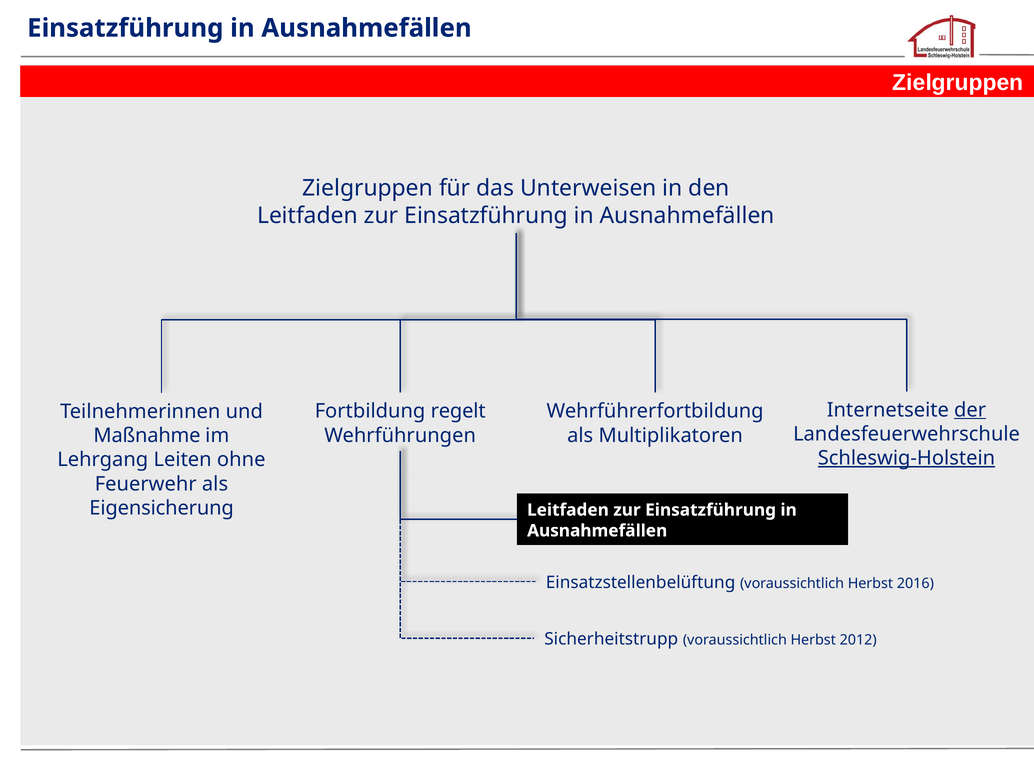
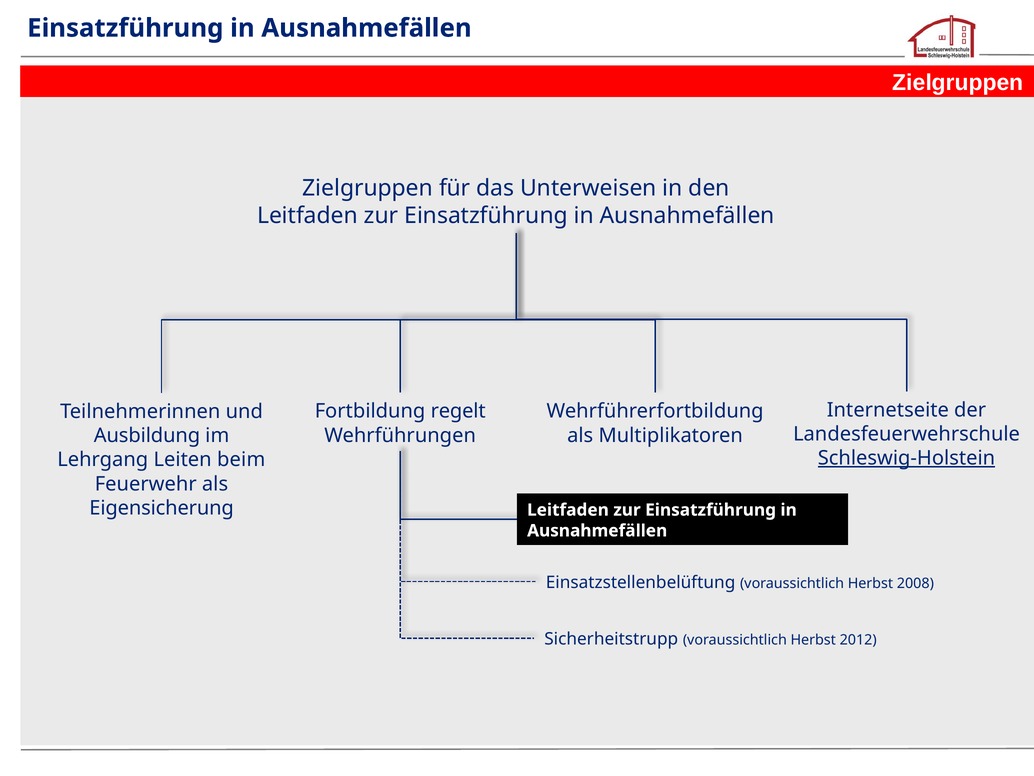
der underline: present -> none (970, 410)
Maßnahme: Maßnahme -> Ausbildung (147, 435)
ohne: ohne -> beim (241, 460)
2016: 2016 -> 2008 (915, 583)
